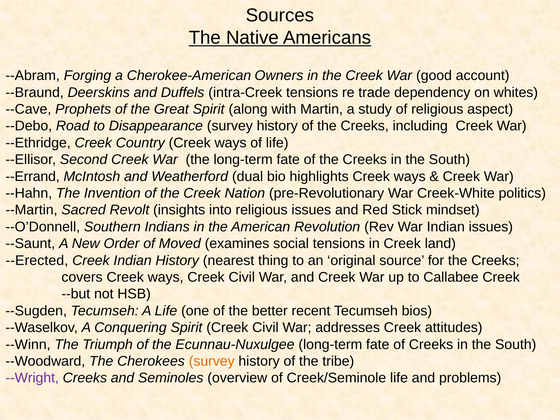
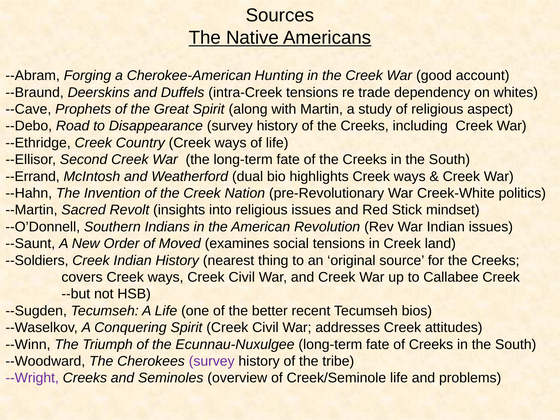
Owners: Owners -> Hunting (279, 76)
--Erected: --Erected -> --Soldiers (37, 260)
survey colour: orange -> purple (212, 361)
